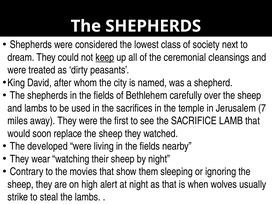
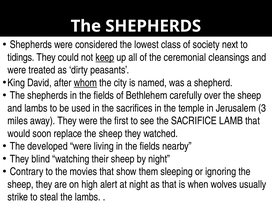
dream: dream -> tidings (21, 57)
whom underline: none -> present (85, 83)
7: 7 -> 3 (262, 108)
wear: wear -> blind (41, 159)
